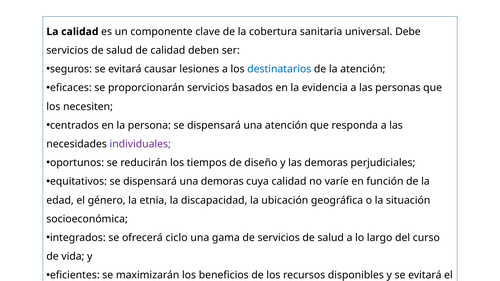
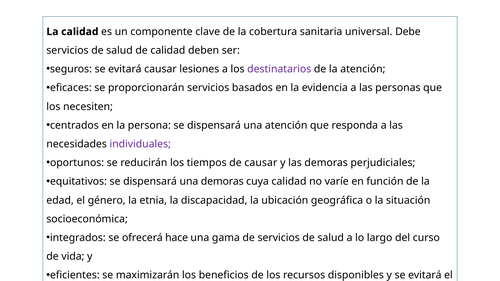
destinatarios colour: blue -> purple (279, 69)
de diseño: diseño -> causar (261, 163)
ciclo: ciclo -> hace (177, 238)
